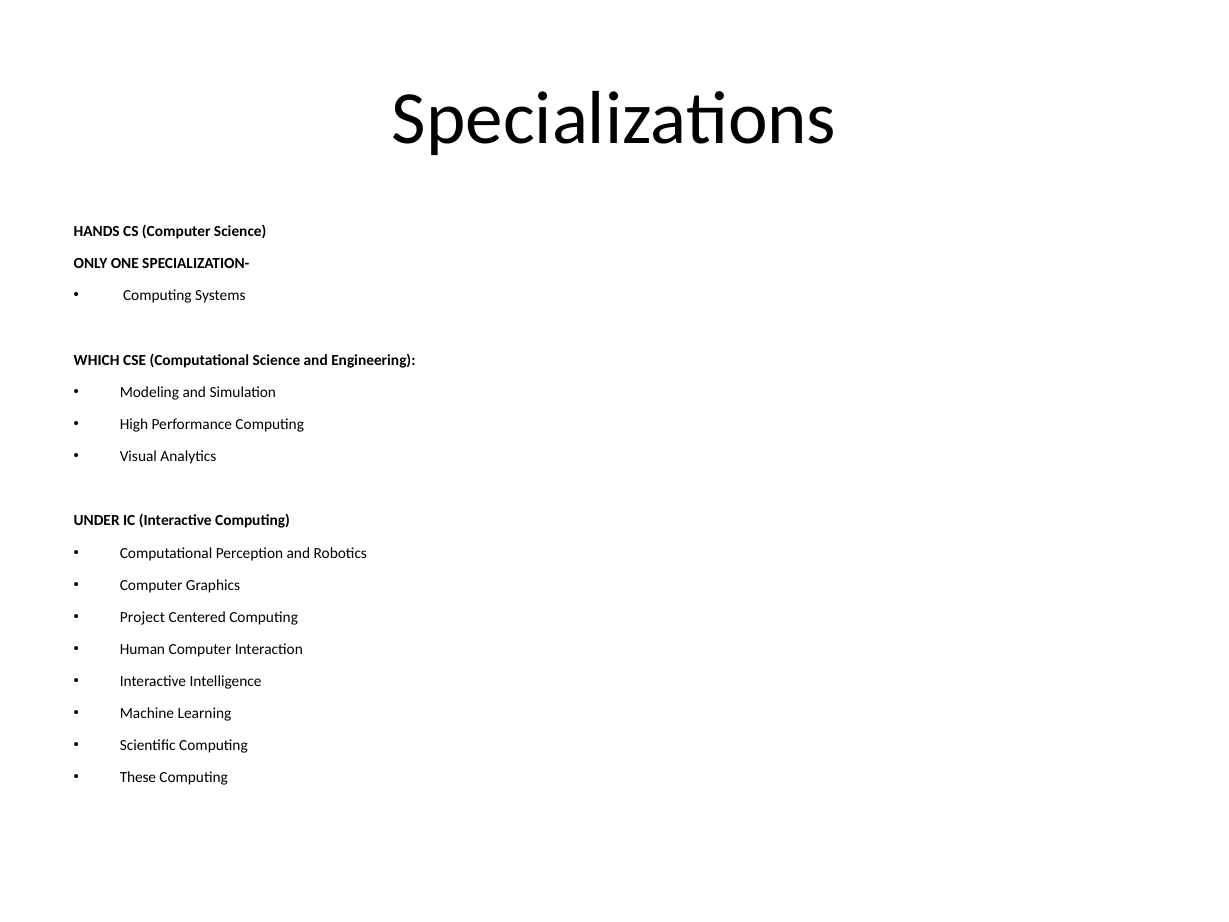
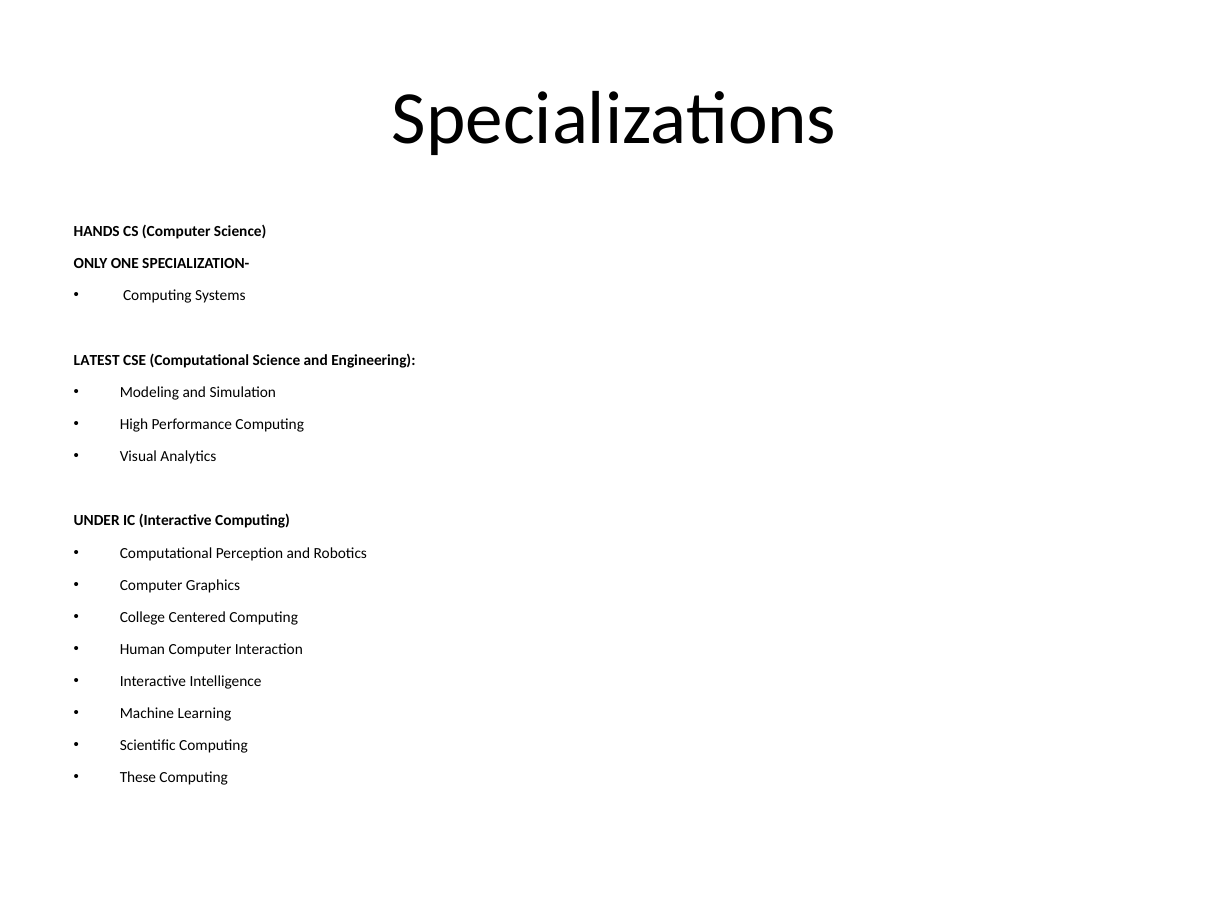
WHICH: WHICH -> LATEST (97, 360)
Project: Project -> College (142, 617)
